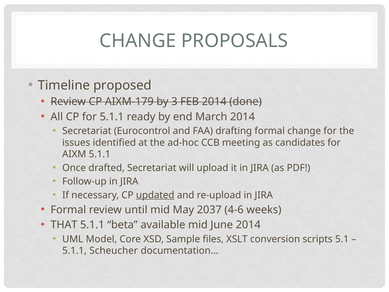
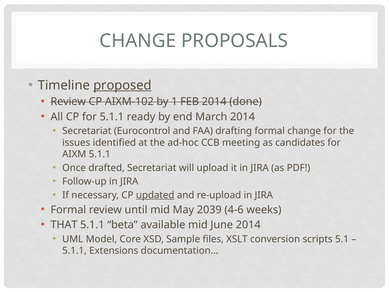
proposed underline: none -> present (122, 85)
AIXM-179: AIXM-179 -> AIXM-102 (129, 101)
3: 3 -> 1 (174, 101)
2037: 2037 -> 2039 (209, 210)
Scheucher: Scheucher -> Extensions (114, 251)
